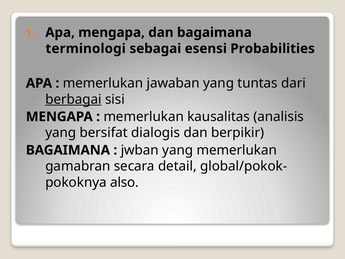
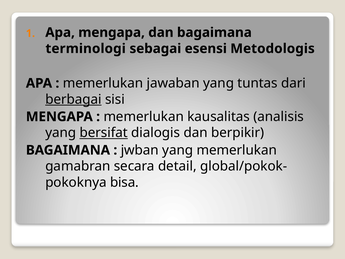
Probabilities: Probabilities -> Metodologis (273, 49)
bersifat underline: none -> present (104, 133)
also: also -> bisa (124, 182)
